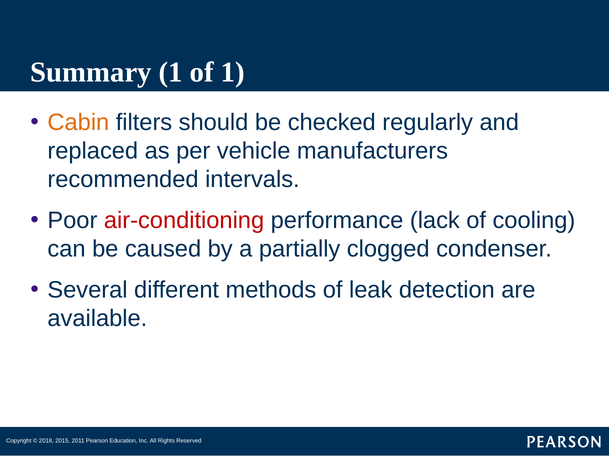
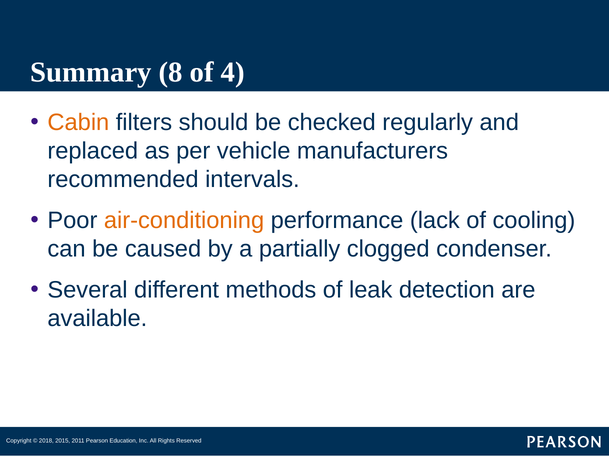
Summary 1: 1 -> 8 (171, 72)
of 1: 1 -> 4 (233, 72)
air-conditioning colour: red -> orange (184, 220)
